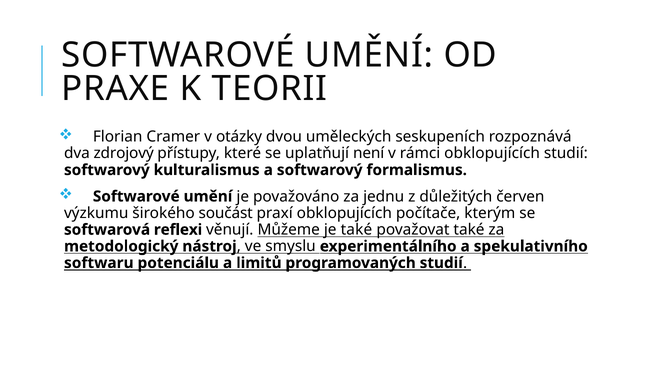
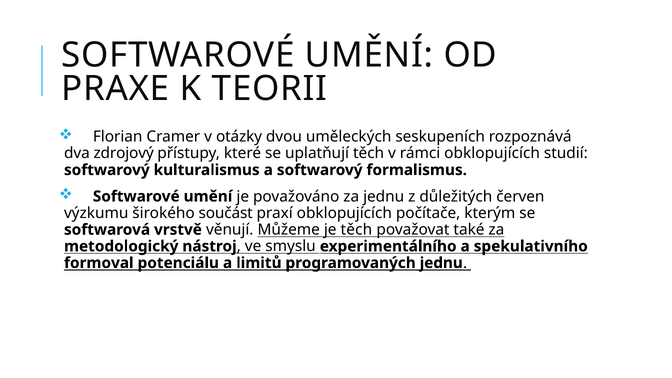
uplatňují není: není -> těch (369, 153)
reflexi: reflexi -> vrstvě (178, 230)
je také: také -> těch (356, 230)
softwaru: softwaru -> formoval (99, 263)
programovaných studií: studií -> jednu (441, 263)
